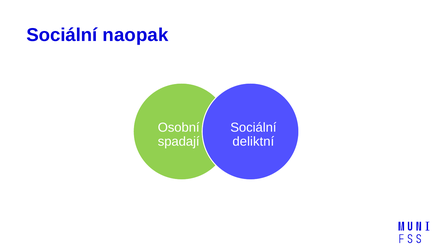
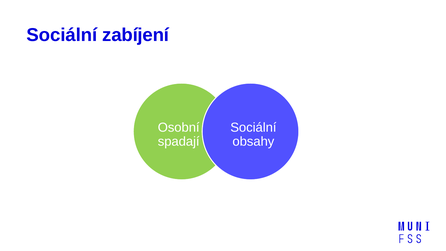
naopak: naopak -> zabíjení (136, 35)
deliktní: deliktní -> obsahy (253, 141)
